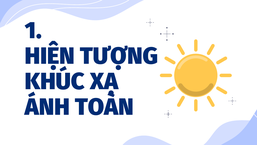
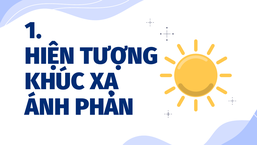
TOÀN: TOÀN -> PHẢN (104, 107)
